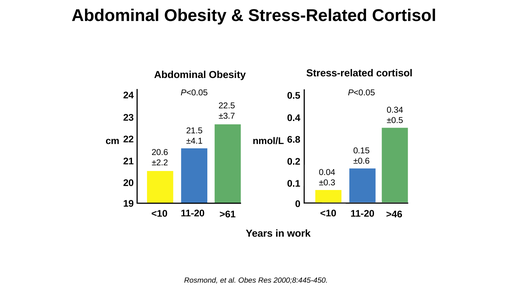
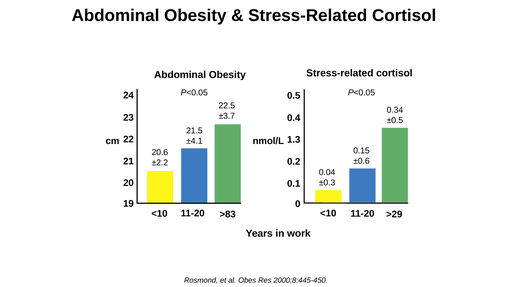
6.8: 6.8 -> 1.3 (294, 140)
>61: >61 -> >83 (228, 214)
>46: >46 -> >29 (394, 214)
